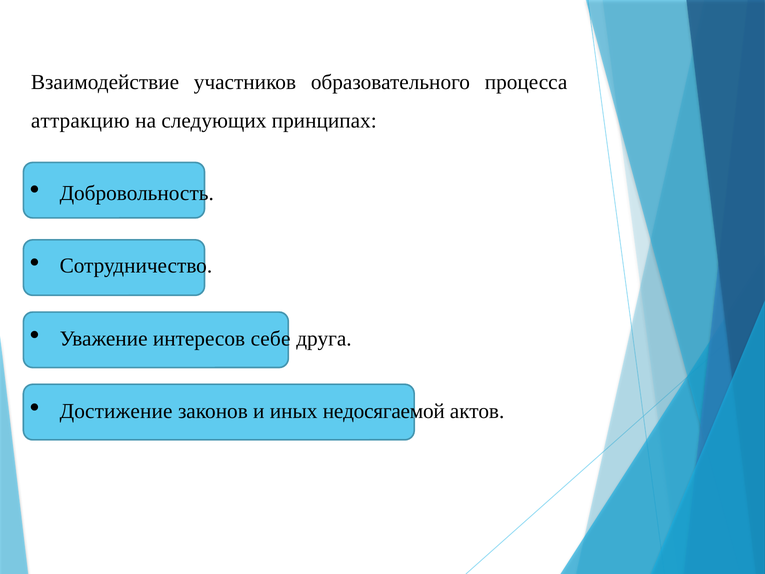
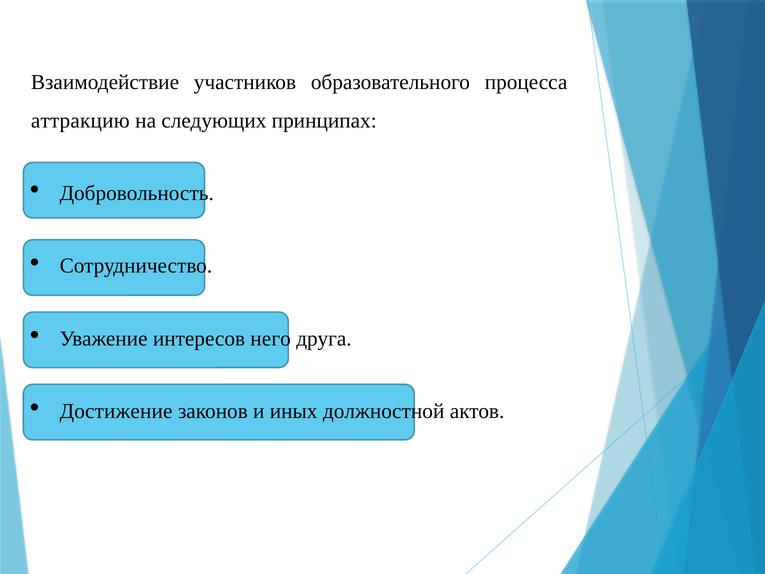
себе: себе -> него (271, 339)
недосягаемой: недосягаемой -> должностной (384, 411)
